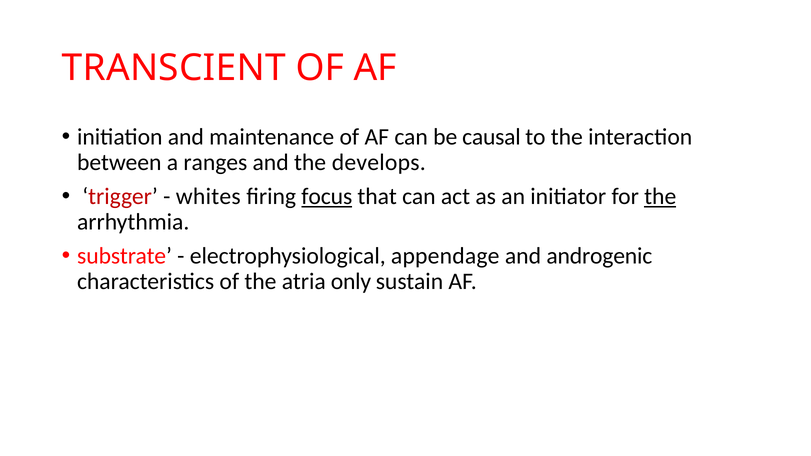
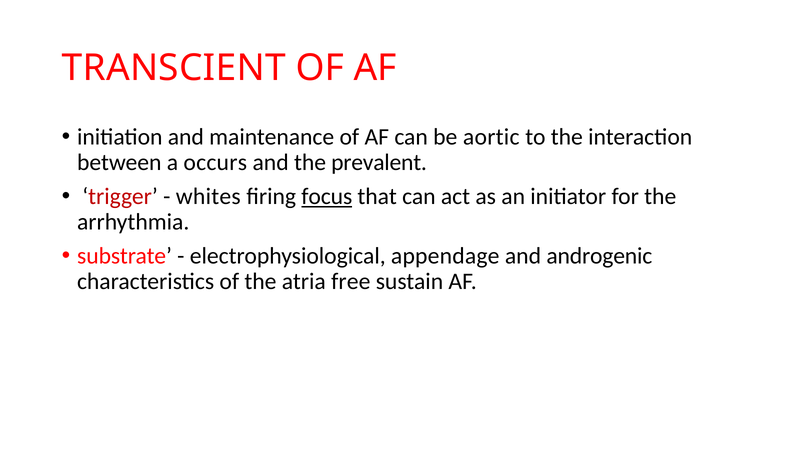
causal: causal -> aortic (491, 137)
ranges: ranges -> occurs (215, 163)
develops: develops -> prevalent (379, 163)
the underline: present -> none (660, 197)
only: only -> free (351, 281)
